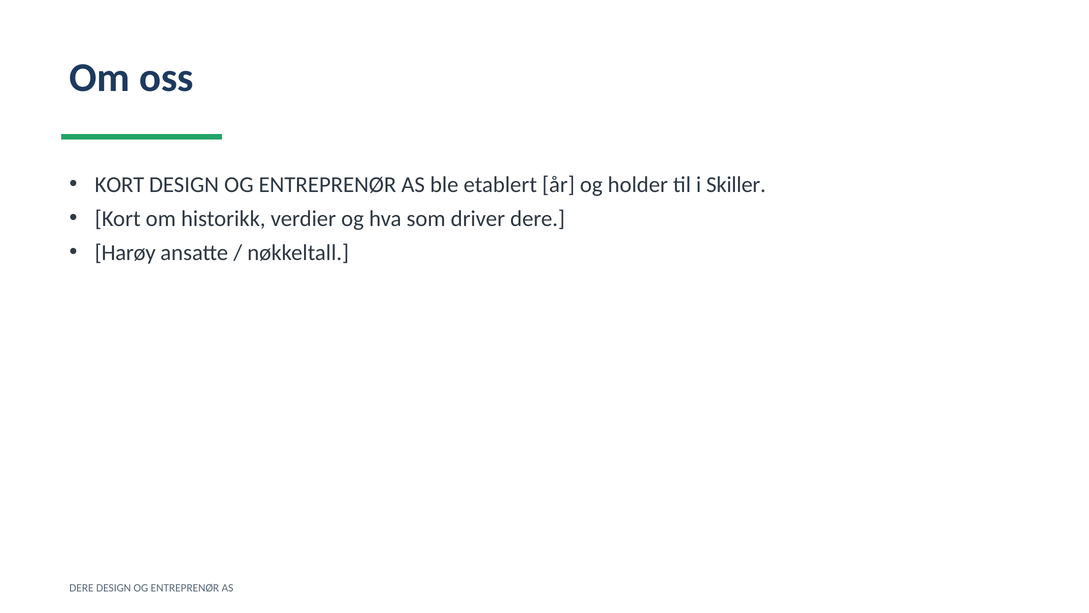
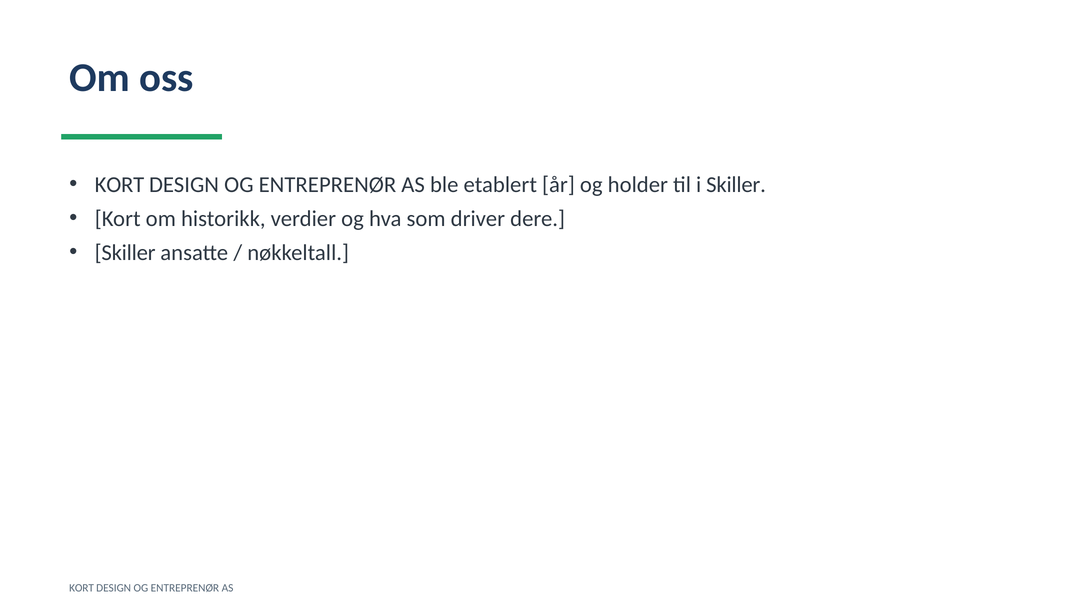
Harøy: Harøy -> Skiller (125, 253)
DERE: DERE -> KORT (82, 588)
